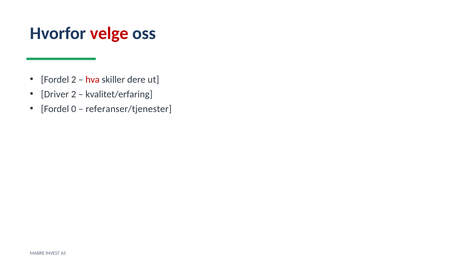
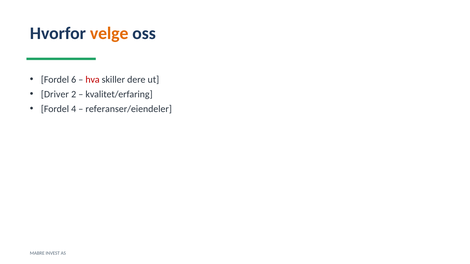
velge colour: red -> orange (109, 34)
Fordel 2: 2 -> 6 (74, 80)
0: 0 -> 4 (74, 109)
referanser/tjenester: referanser/tjenester -> referanser/eiendeler (129, 109)
